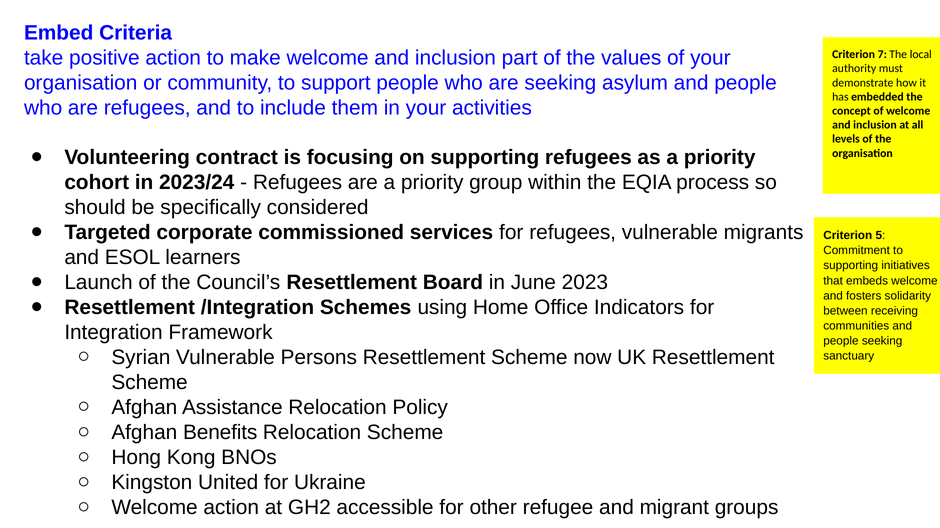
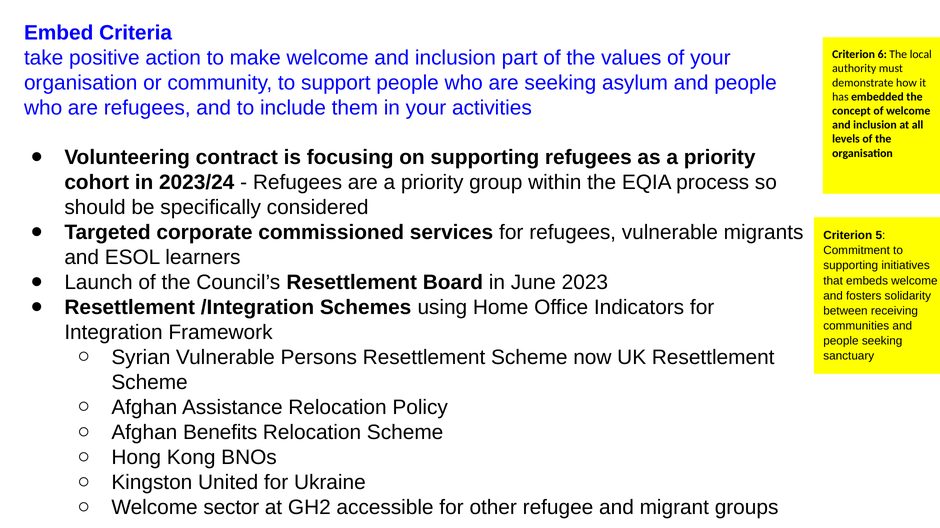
7: 7 -> 6 (882, 54)
Welcome action: action -> sector (231, 508)
